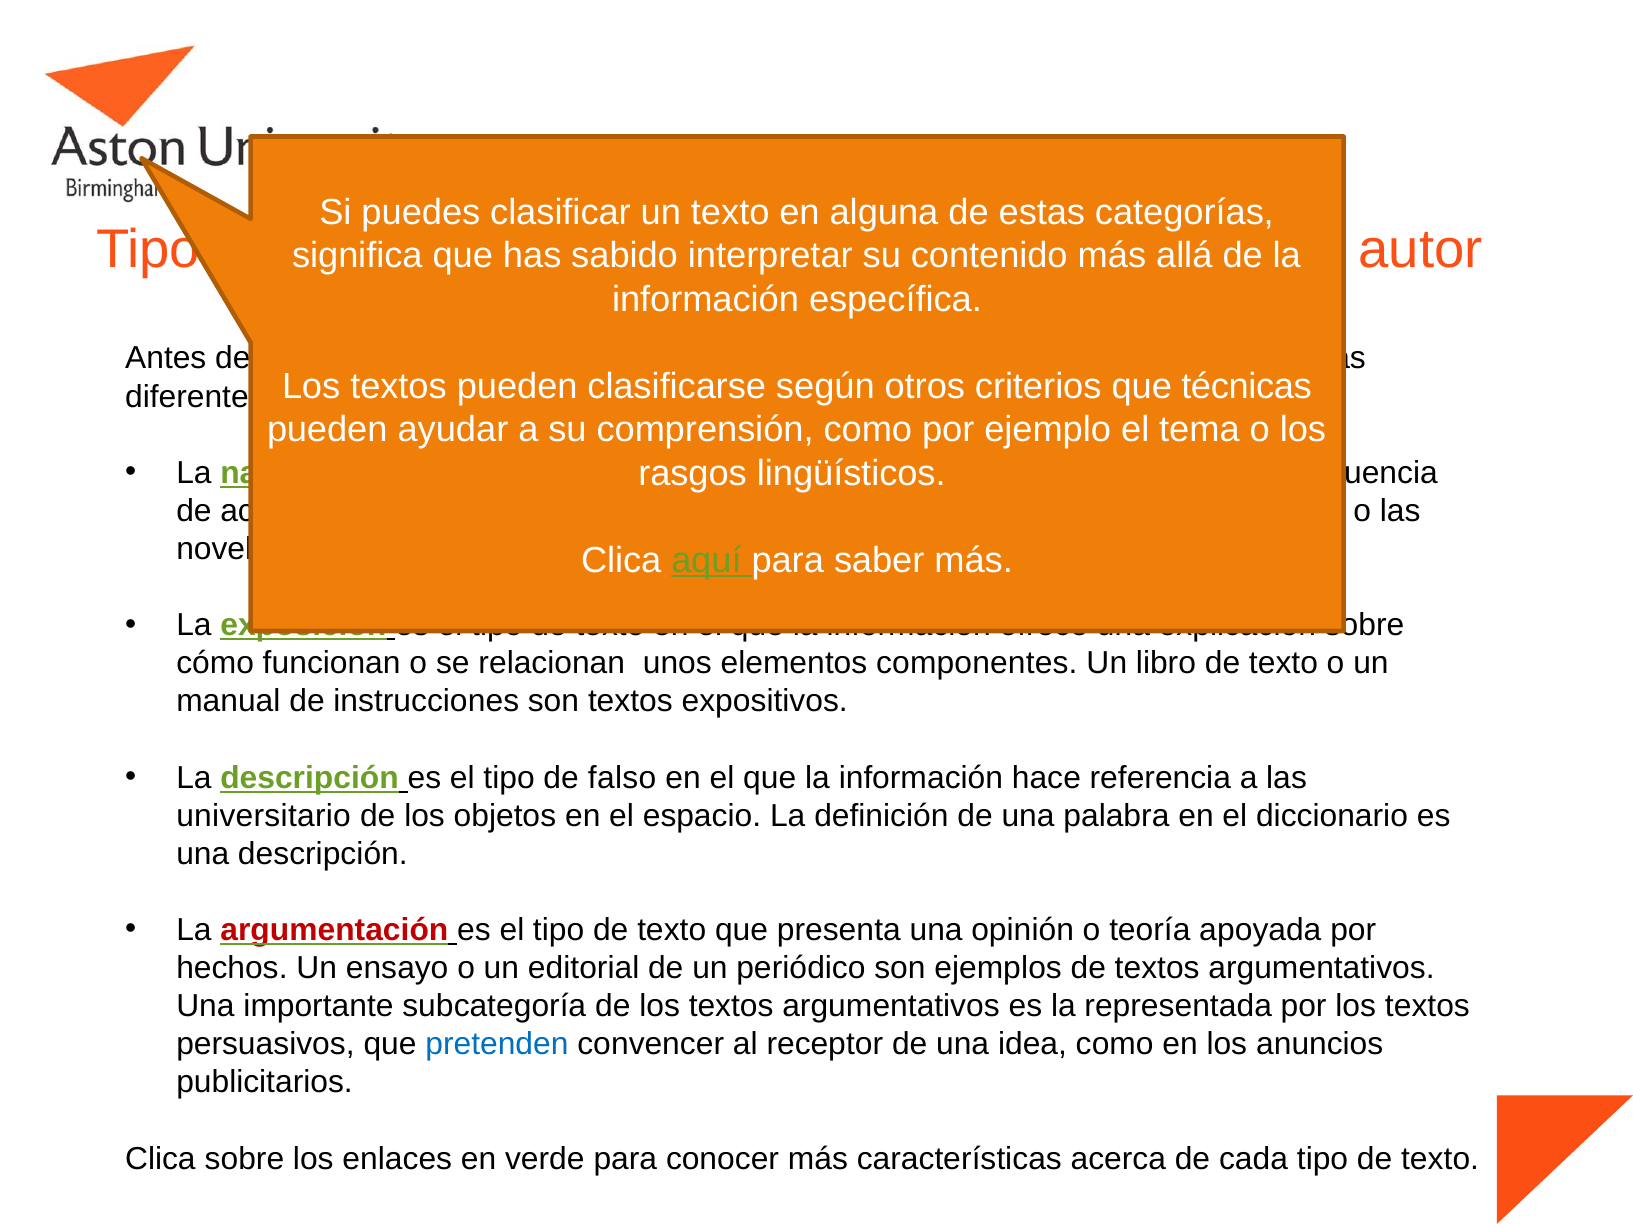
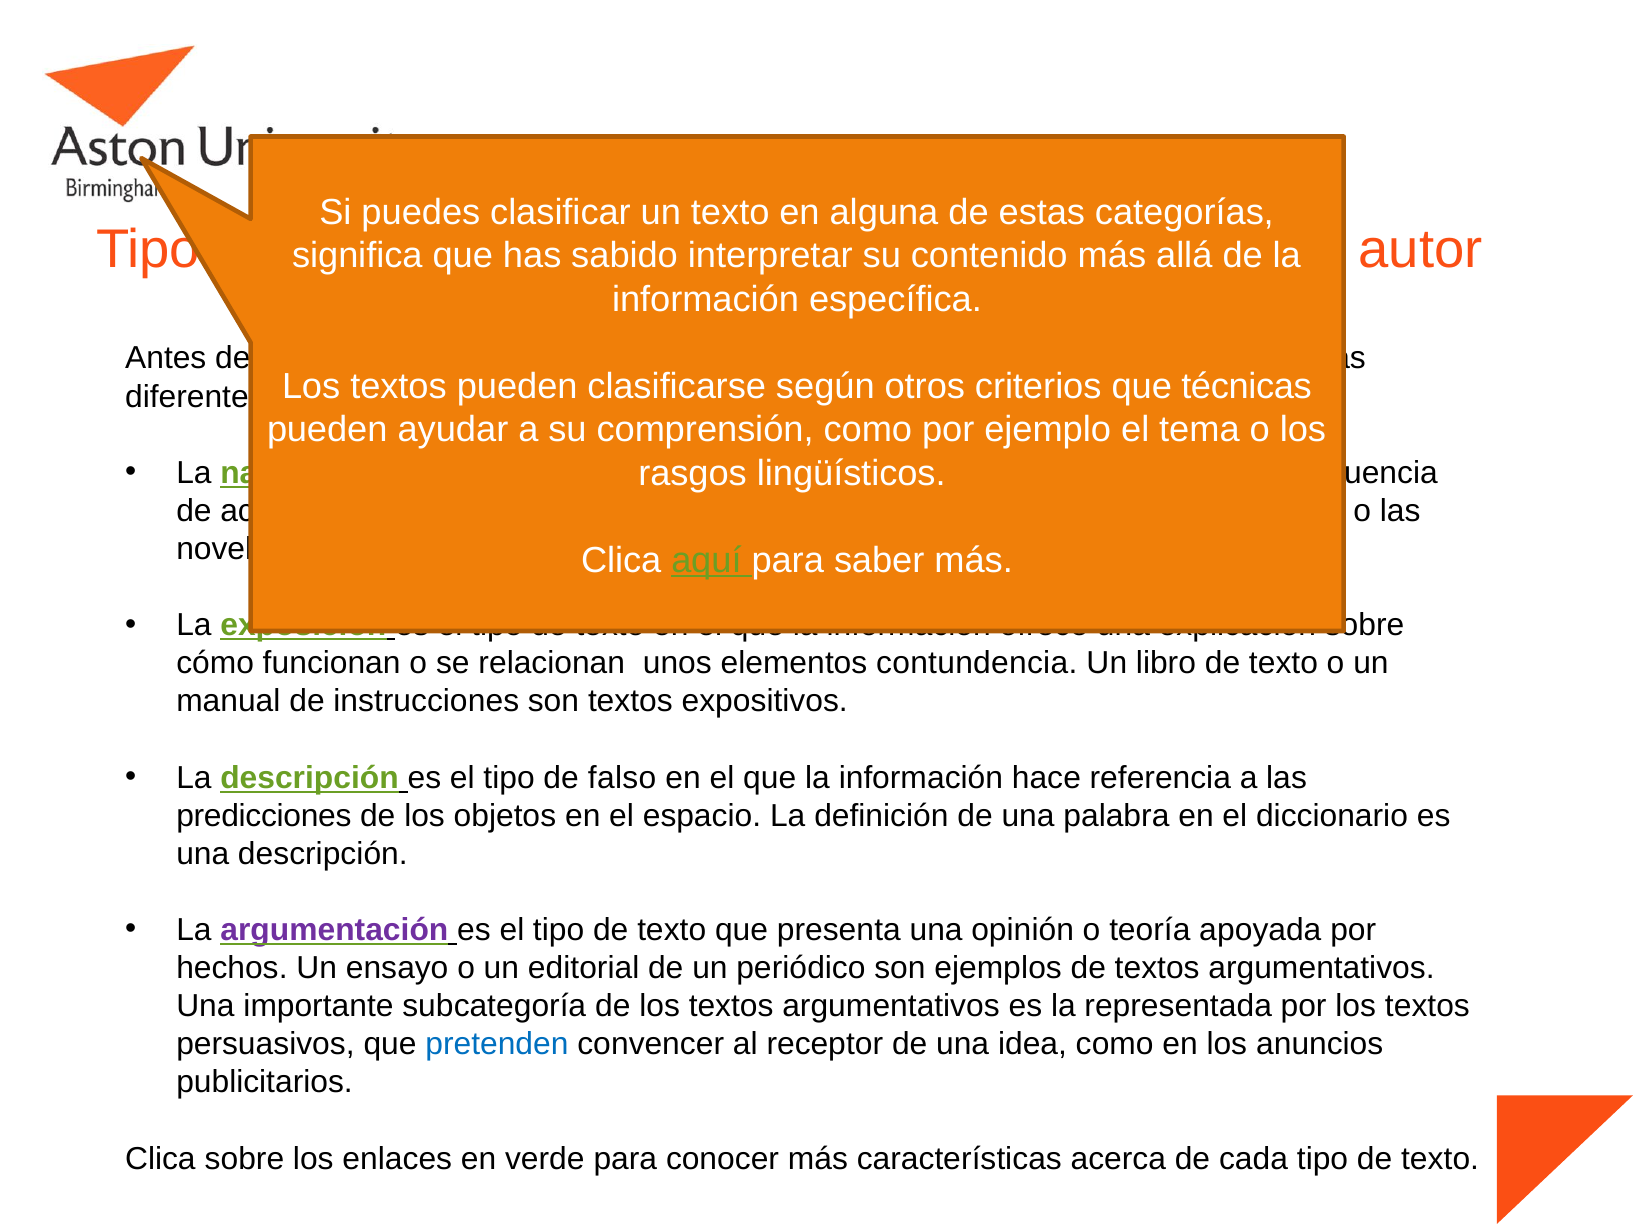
componentes: componentes -> contundencia (977, 664)
universitario: universitario -> predicciones (264, 816)
argumentación colour: red -> purple (334, 931)
